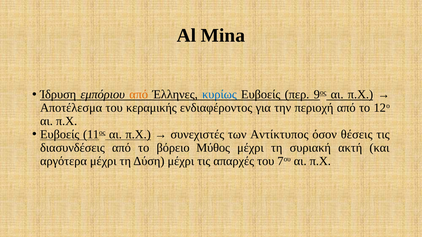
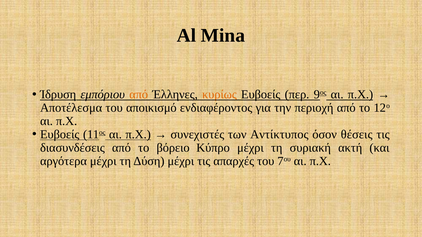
κυρίως colour: blue -> orange (219, 95)
κεραμικής: κεραμικής -> αποικισμό (151, 108)
Μύθος: Μύθος -> Κύπρο (213, 148)
